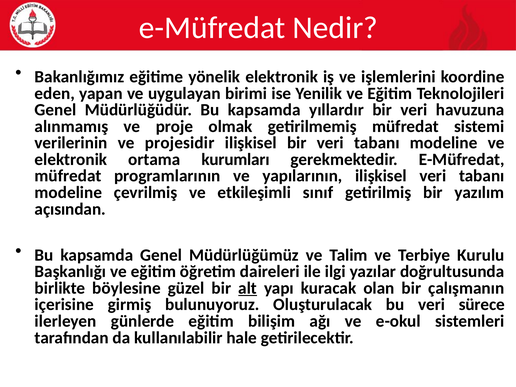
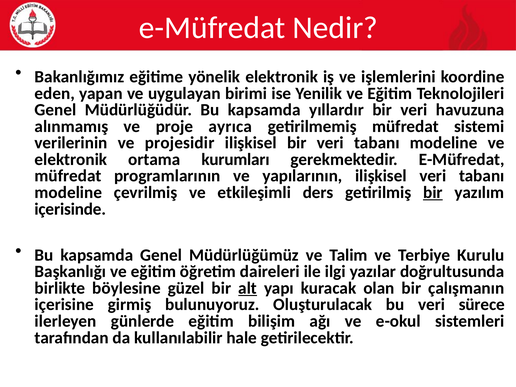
olmak: olmak -> ayrıca (230, 126)
sınıf: sınıf -> ders (318, 192)
bir underline: none -> present (433, 192)
açısından: açısından -> içerisinde (70, 209)
